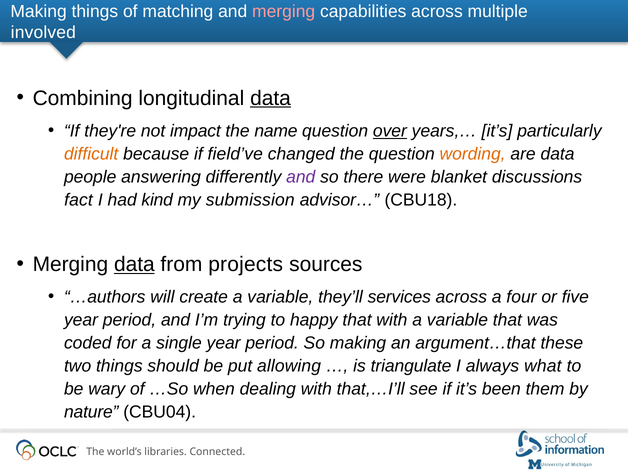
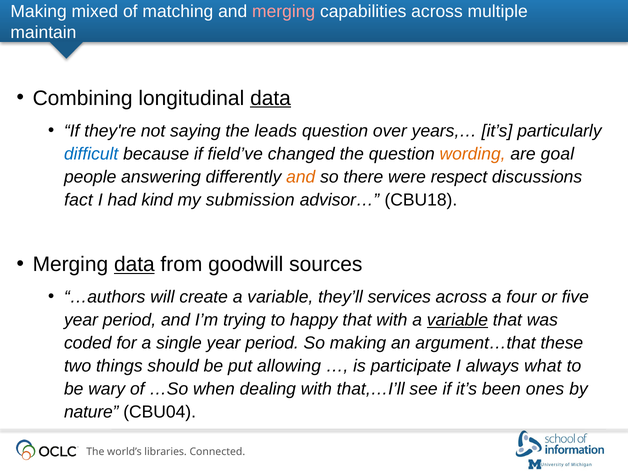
Making things: things -> mixed (95, 12)
involved: involved -> maintain (43, 33)
impact: impact -> saying (195, 131)
name: name -> leads (276, 131)
over underline: present -> none (390, 131)
difficult colour: orange -> blue (91, 154)
are data: data -> goal (557, 154)
and colour: purple -> orange (301, 177)
blanket: blanket -> respect (459, 177)
projects: projects -> goodwill (246, 264)
variable underline: none -> present (457, 320)
triangulate: triangulate -> participate (411, 366)
them: them -> ones (545, 389)
